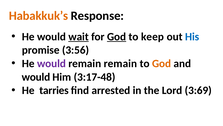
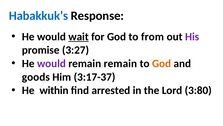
Habakkuk’s colour: orange -> blue (38, 16)
God underline: present -> none (117, 37)
keep: keep -> from (152, 37)
His colour: blue -> purple (192, 37)
3:56: 3:56 -> 3:27 (76, 50)
would: would -> goods (36, 77)
3:17-48: 3:17-48 -> 3:17-37 (95, 77)
tarries: tarries -> within (54, 90)
3:69: 3:69 -> 3:80 (198, 90)
